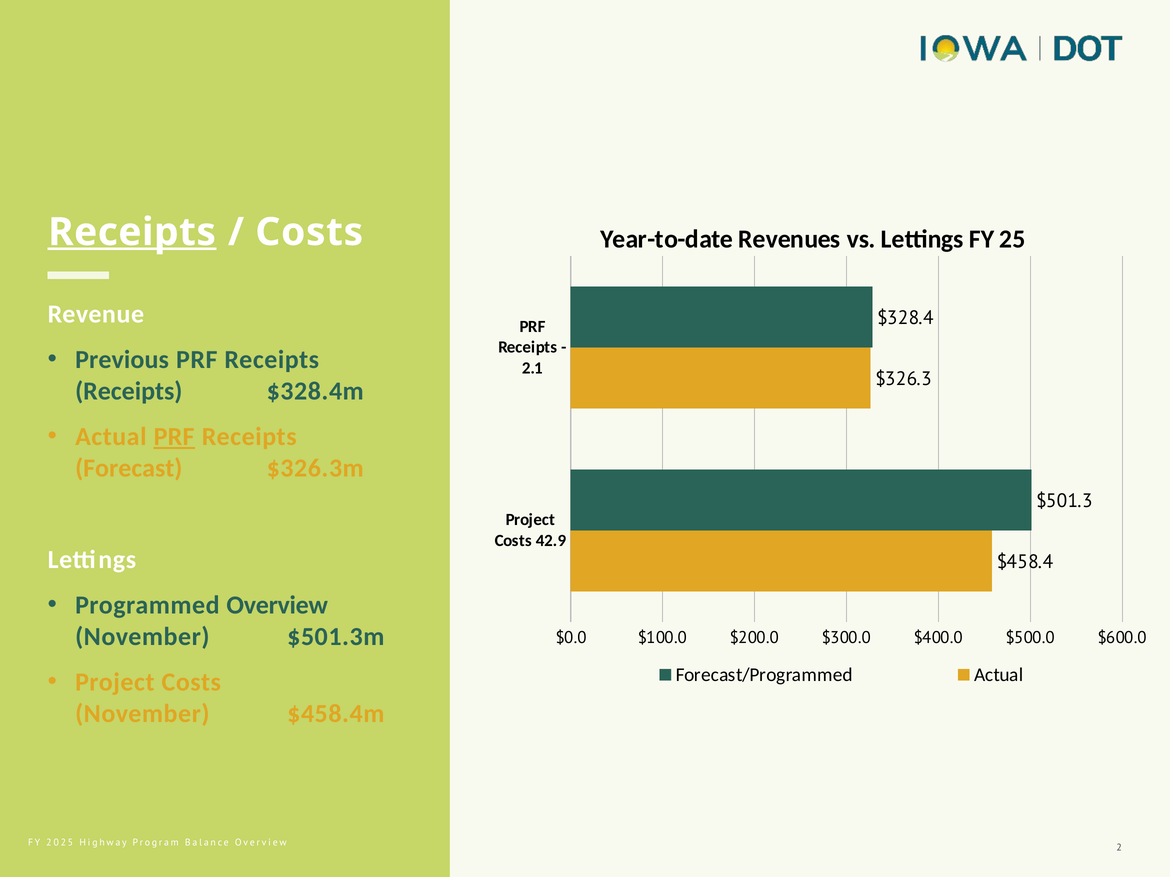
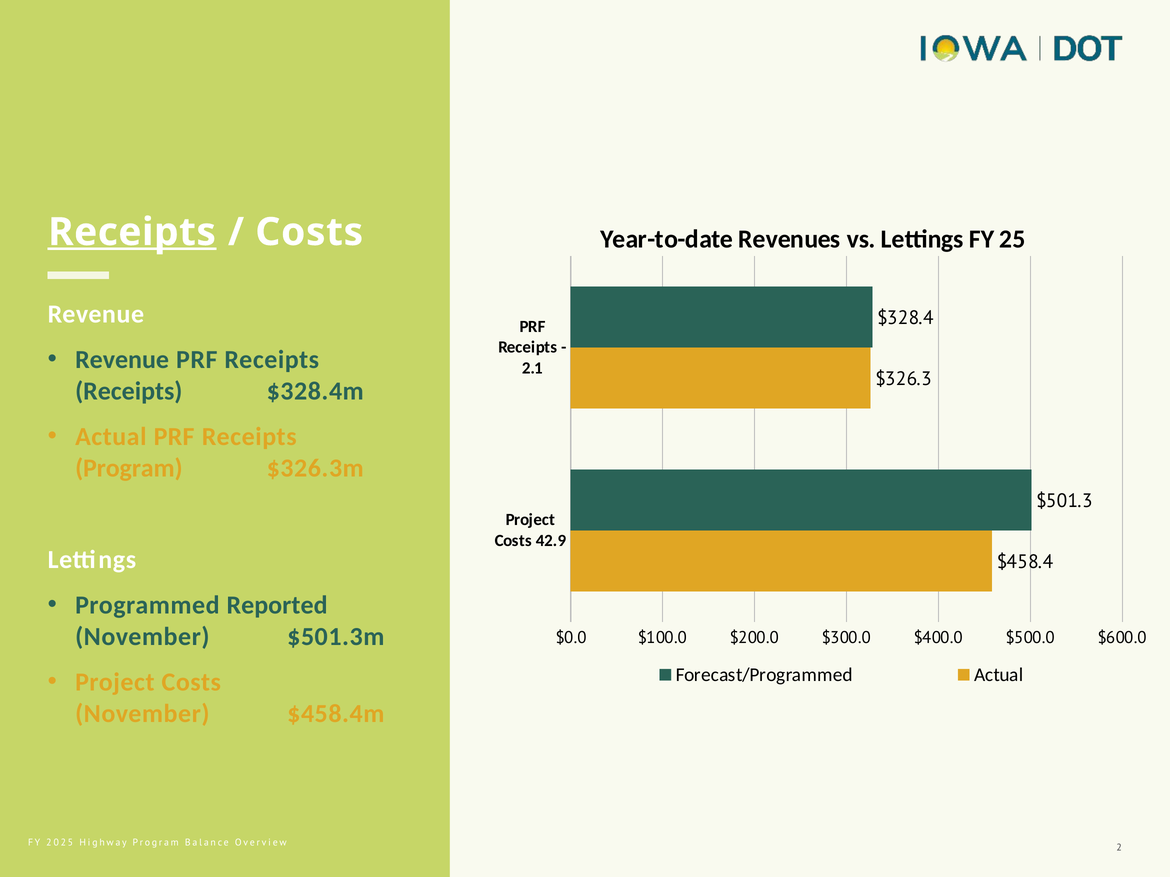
Previous: Previous -> Revenue (122, 360)
PRF underline: present -> none (174, 437)
Forecast: Forecast -> Program (129, 468)
Programmed Overview: Overview -> Reported (277, 606)
